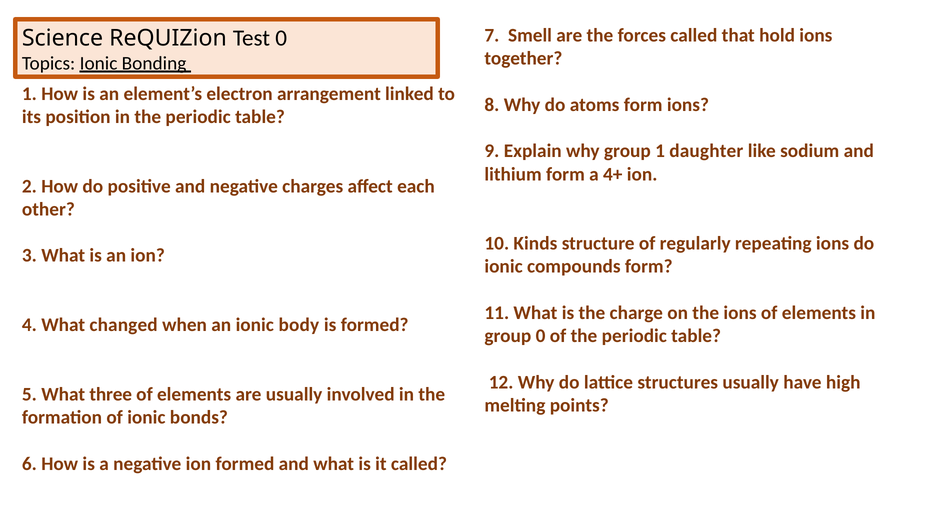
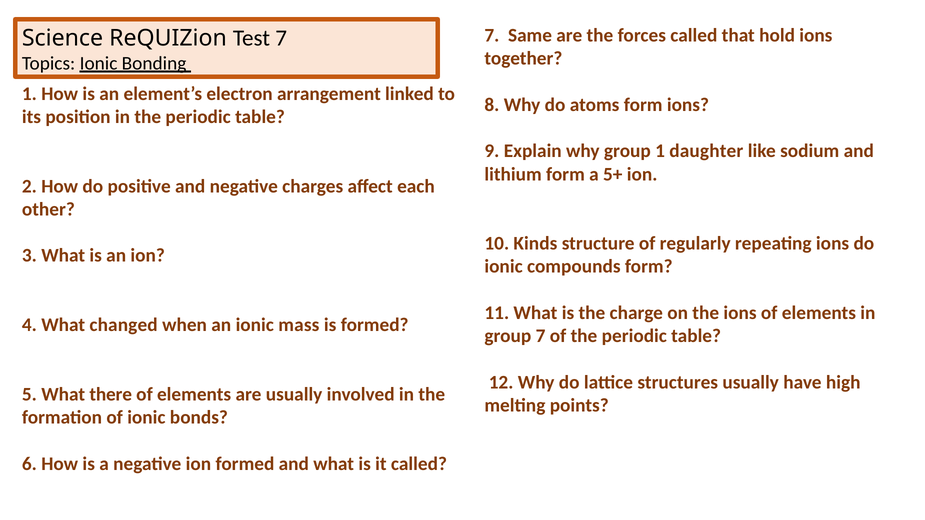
Smell: Smell -> Same (530, 35)
Test 0: 0 -> 7 (281, 38)
4+: 4+ -> 5+ (613, 174)
body: body -> mass (299, 325)
group 0: 0 -> 7 (541, 336)
three: three -> there (111, 395)
